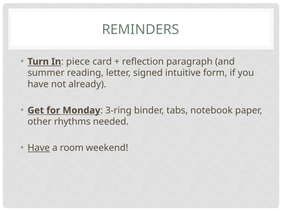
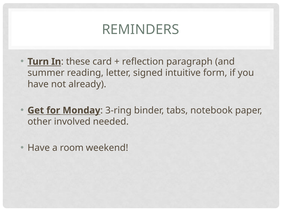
piece: piece -> these (78, 62)
rhythms: rhythms -> involved (72, 122)
Have underline: present -> none (39, 148)
